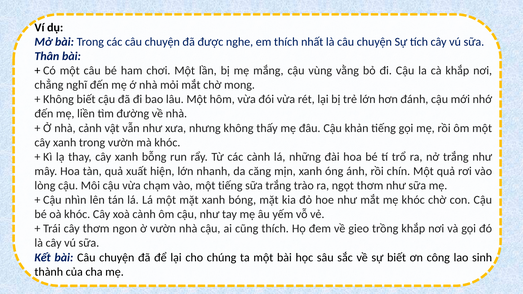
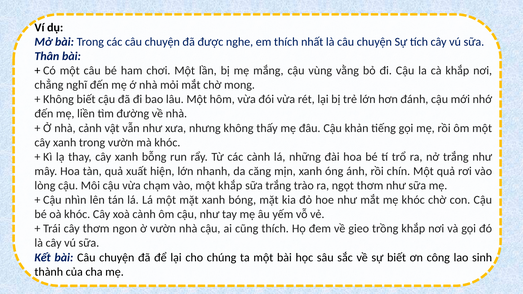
một tiếng: tiếng -> khắp (230, 186)
